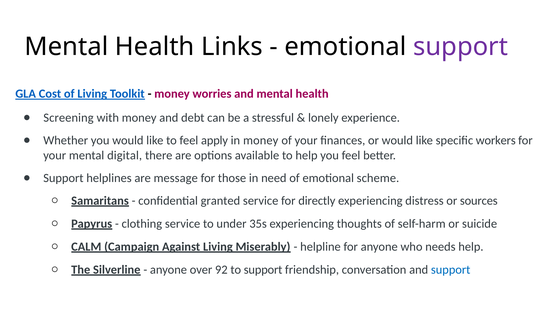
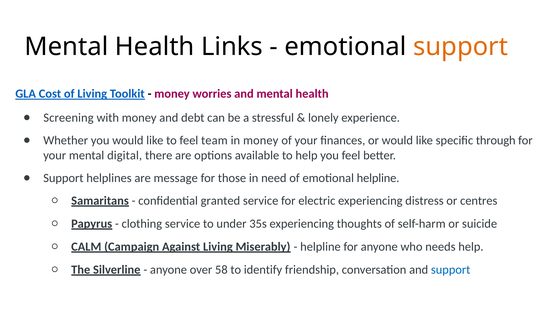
support colour: purple -> orange (461, 46)
apply: apply -> team (214, 140)
workers: workers -> through (496, 140)
emotional scheme: scheme -> helpline (378, 178)
directly: directly -> electric (317, 200)
sources: sources -> centres (479, 200)
92: 92 -> 58 (221, 269)
to support: support -> identify (263, 269)
